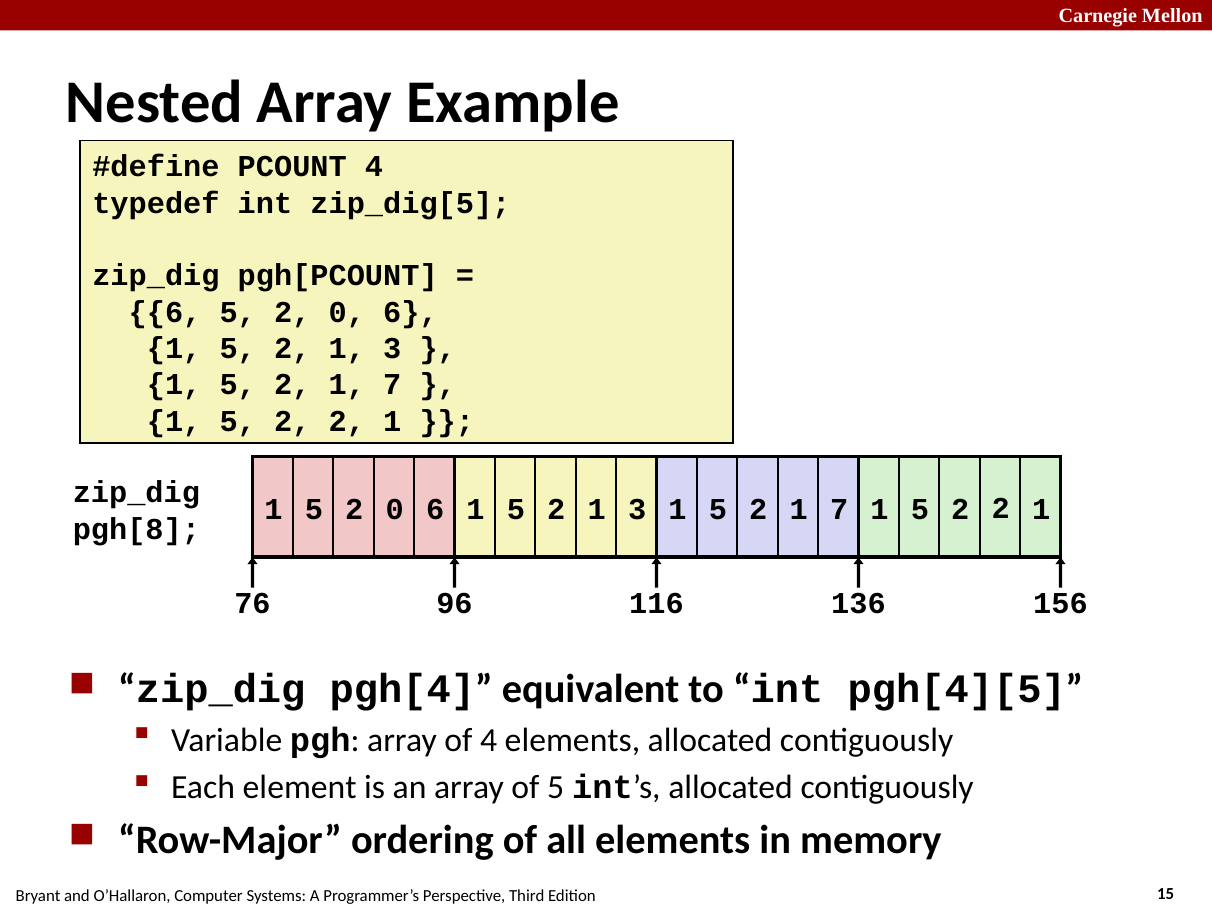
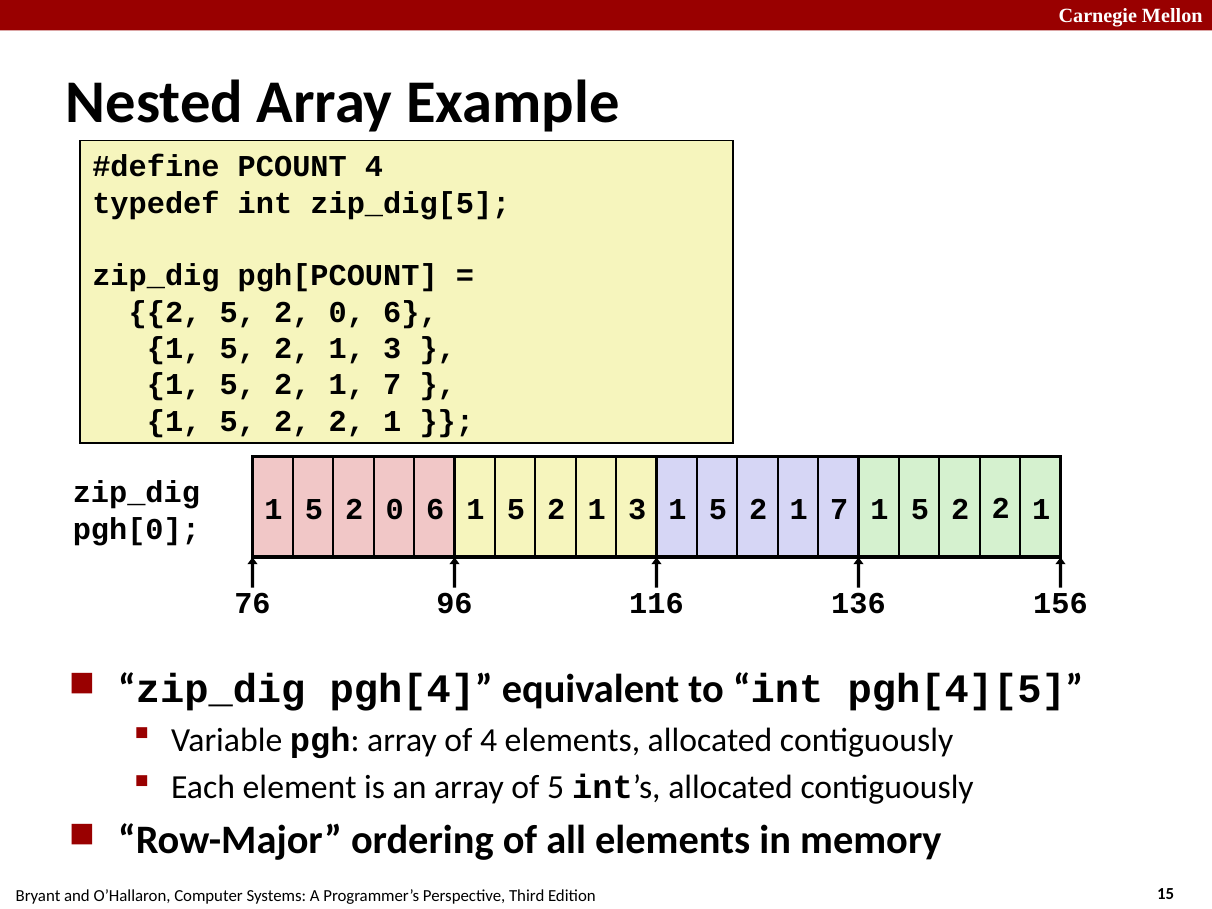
6: 6 -> 2 (165, 312)
pgh[8: pgh[8 -> pgh[0 (136, 529)
